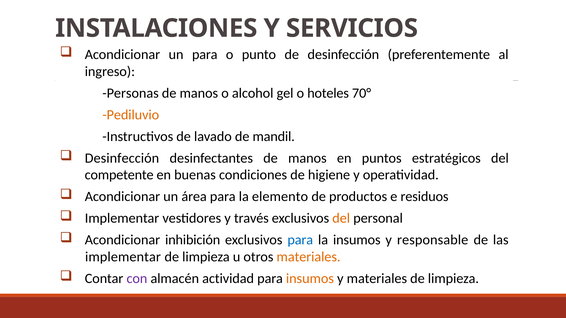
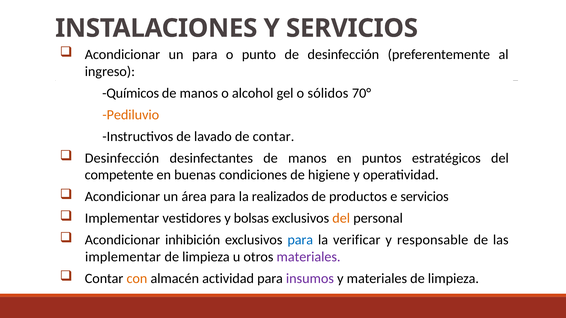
Personas: Personas -> Químicos (131, 93)
hoteles: hoteles -> sólidos (328, 93)
de mandil: mandil -> contar (274, 137)
elemento: elemento -> realizados (280, 197)
e residuos: residuos -> servicios (425, 197)
través: través -> bolsas (251, 219)
la insumos: insumos -> verificar (357, 240)
materiales colour: orange -> purple (309, 257)
con colour: purple -> orange (137, 279)
insumos colour: orange -> purple (310, 279)
